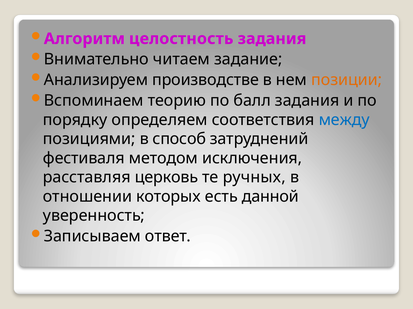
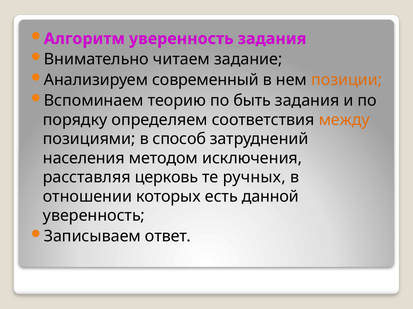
Алгоритм целостность: целостность -> уверенность (181, 39)
производстве: производстве -> современный (206, 80)
балл: балл -> быть (252, 101)
между colour: blue -> orange (344, 120)
фестиваля: фестиваля -> населения (84, 159)
